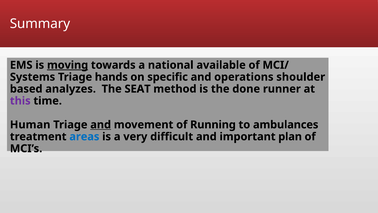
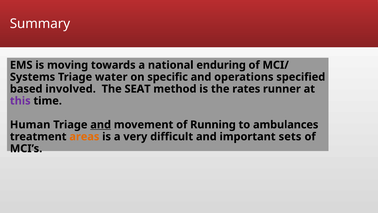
moving underline: present -> none (68, 65)
available: available -> enduring (221, 65)
hands: hands -> water (111, 77)
shoulder: shoulder -> specified (301, 77)
analyzes: analyzes -> involved (71, 89)
done: done -> rates (246, 89)
areas colour: blue -> orange (84, 136)
plan: plan -> sets (290, 136)
